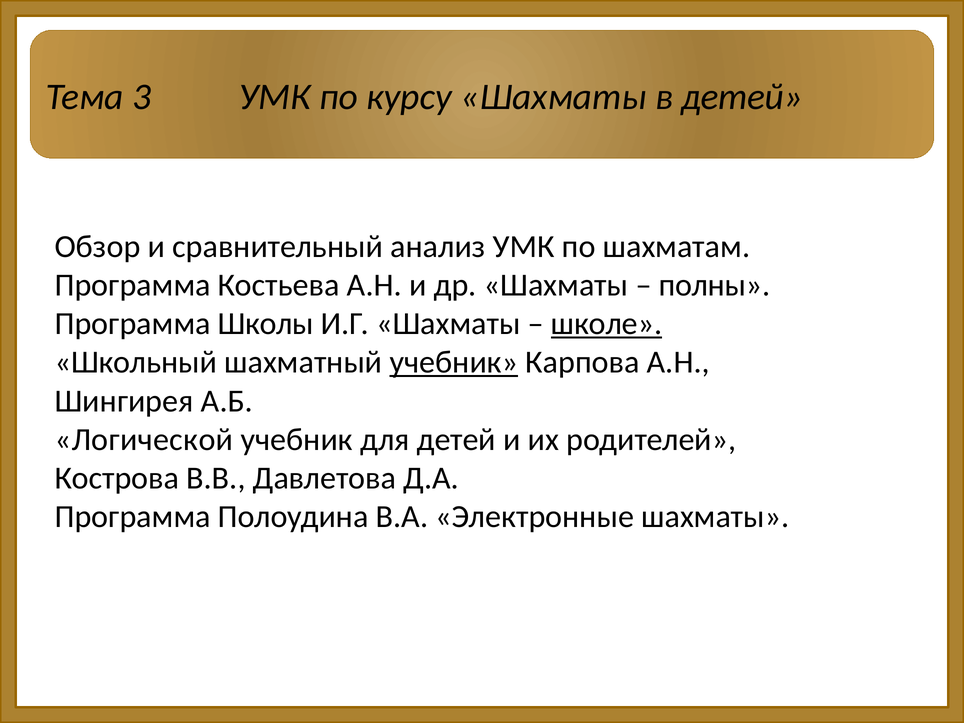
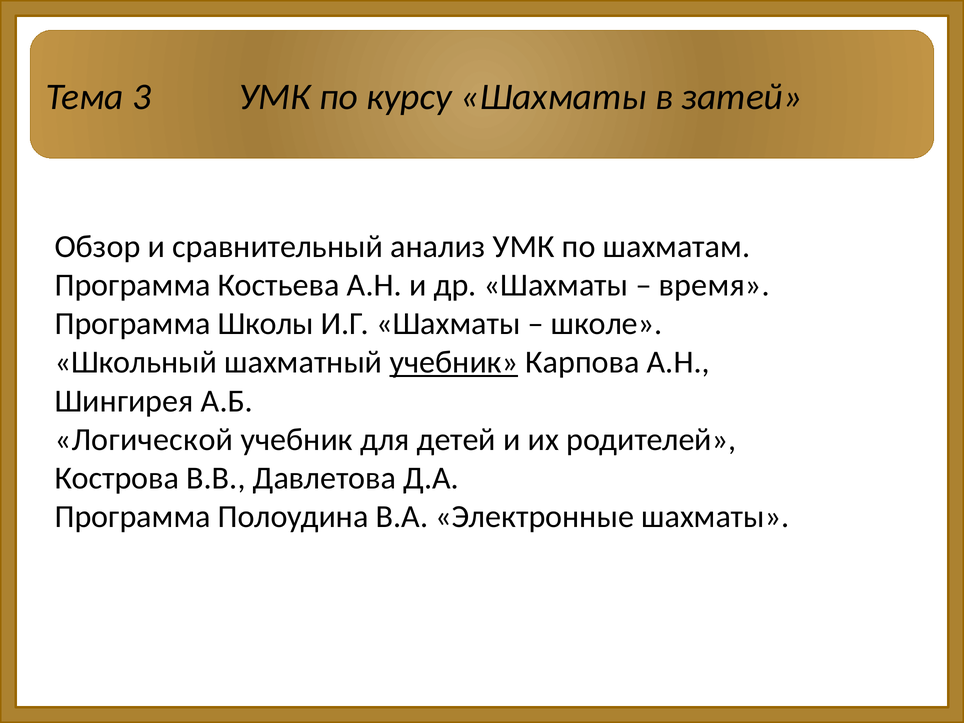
в детей: детей -> затей (742, 97)
полны: полны -> время (714, 285)
школе underline: present -> none (607, 324)
